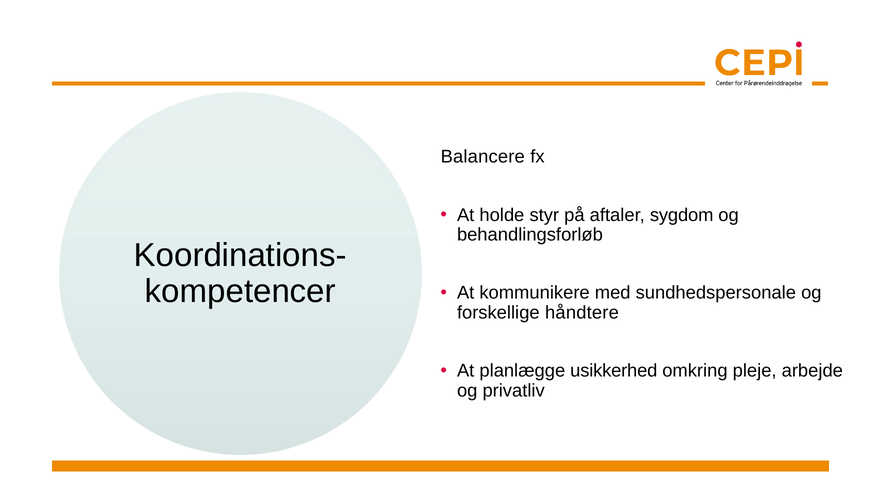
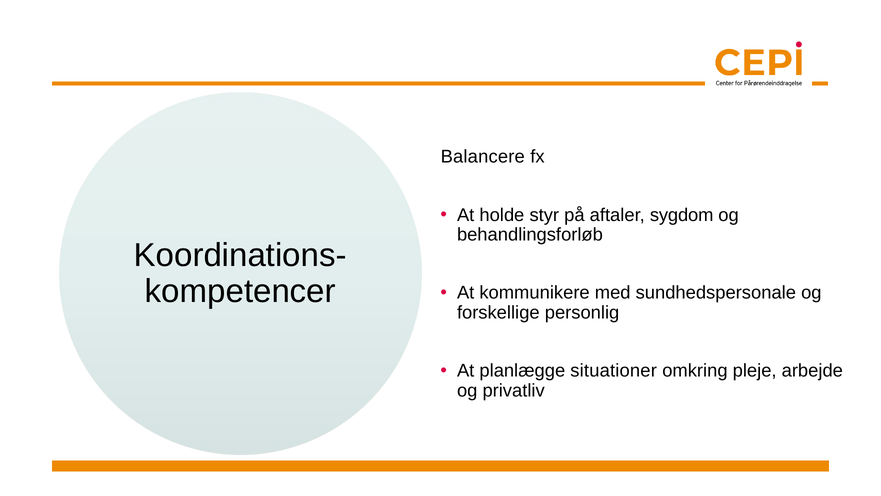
håndtere: håndtere -> personlig (582, 313)
usikkerhed: usikkerhed -> situationer (614, 371)
